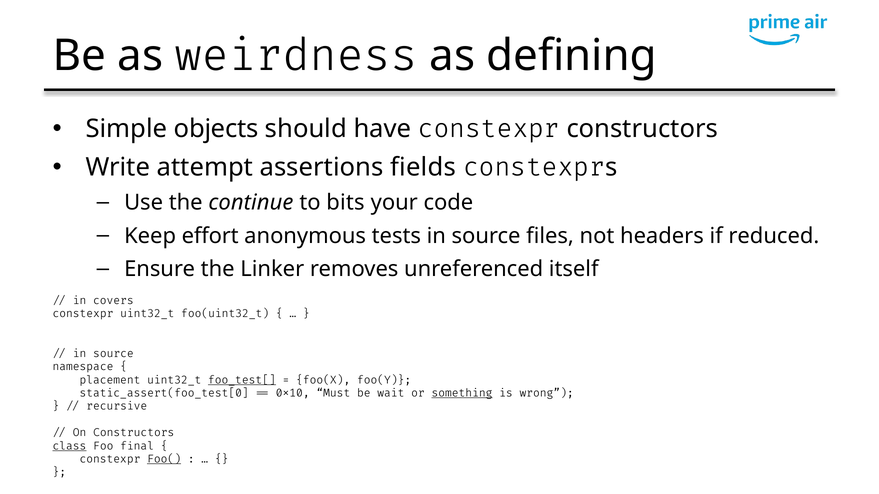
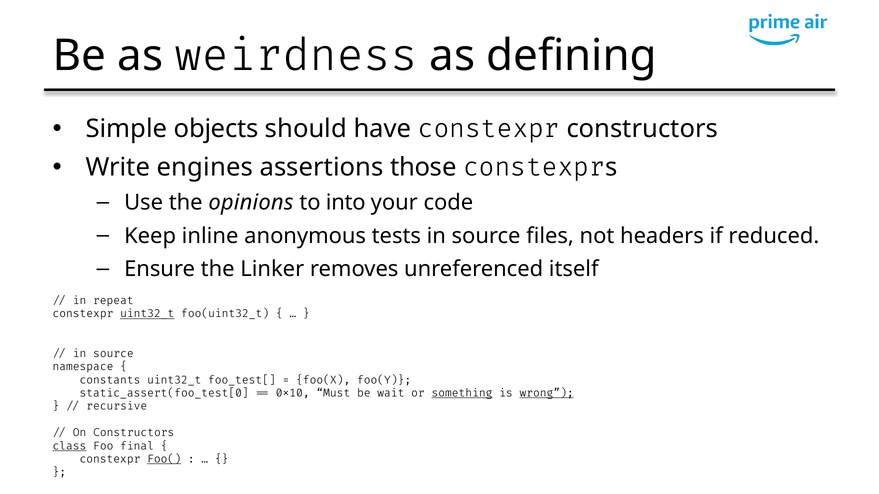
attempt: attempt -> engines (205, 168)
fields: fields -> those (423, 168)
continue: continue -> opinions (251, 203)
bits: bits -> into (346, 203)
effort: effort -> inline (210, 236)
covers: covers -> repeat (113, 301)
uint32_t underline: none -> present (147, 314)
placement: placement -> constants (110, 380)
foo_test[ underline: present -> none (242, 380)
wrong underline: none -> present (547, 393)
